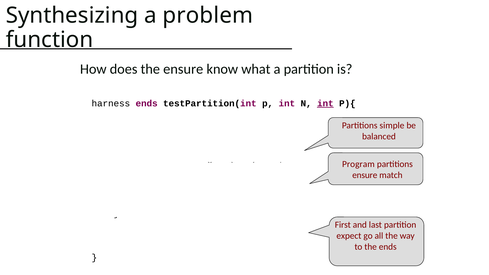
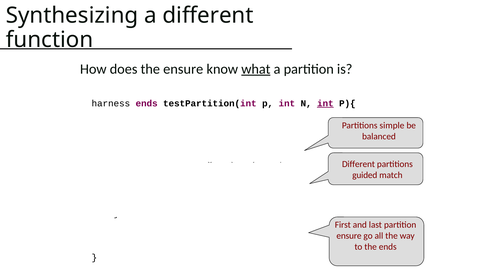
a problem: problem -> different (208, 16)
what underline: none -> present (256, 69)
Program: Program -> Different (358, 164)
ensure: ensure -> guided (365, 175)
expect: expect -> ensure (349, 236)
